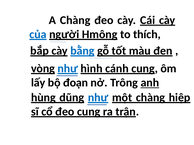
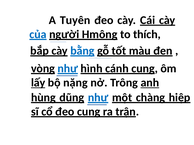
A Chàng: Chàng -> Tuyên (75, 20)
lấy underline: none -> present (38, 83)
đoạn: đoạn -> nặng (75, 83)
